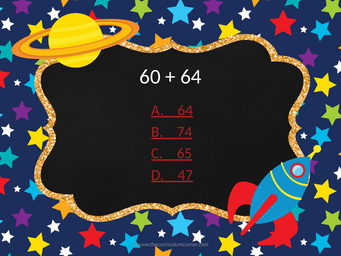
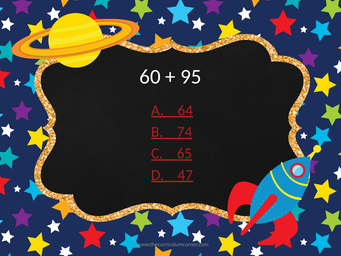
64: 64 -> 95 (191, 77)
